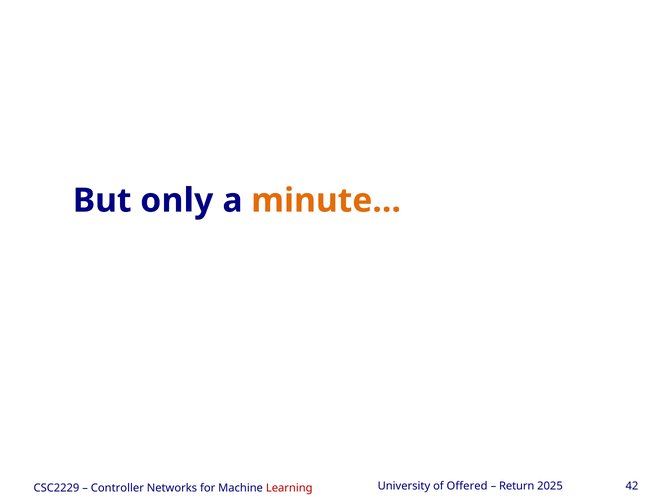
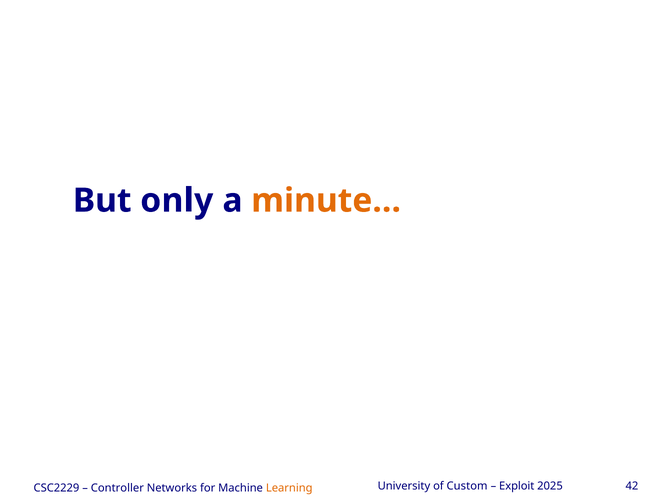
Offered: Offered -> Custom (467, 486)
Return: Return -> Exploit (517, 486)
Learning colour: red -> orange (289, 488)
